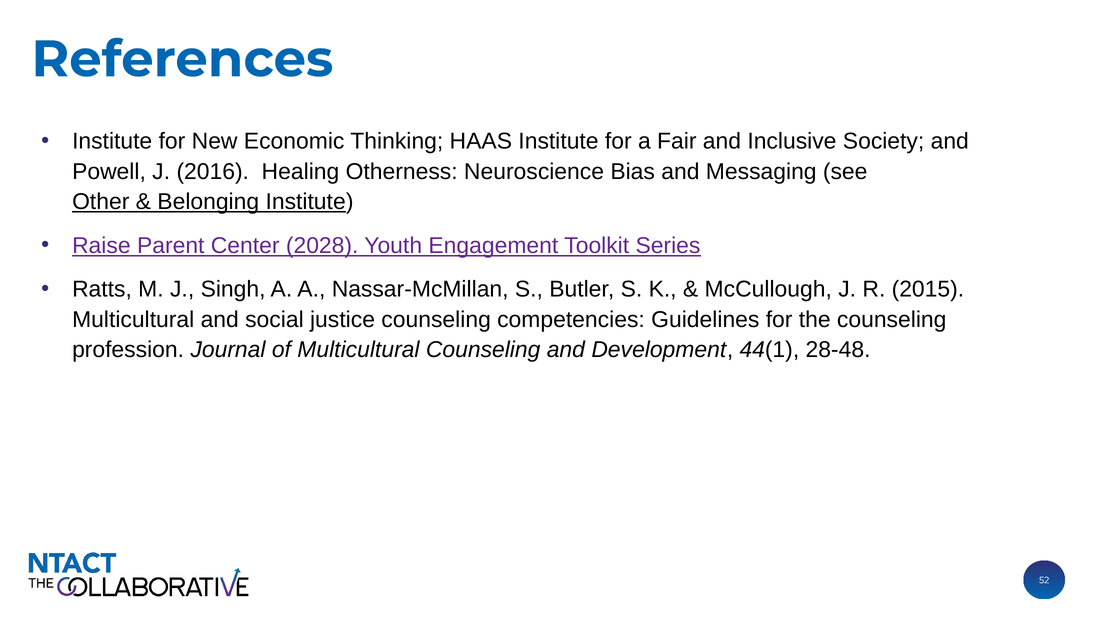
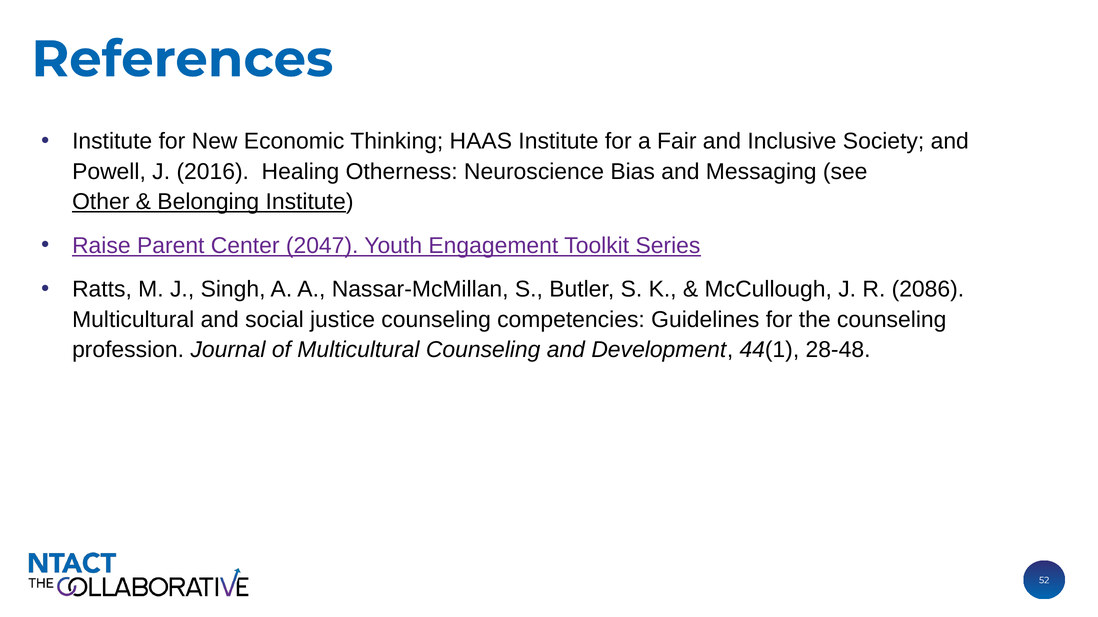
2028: 2028 -> 2047 (322, 246)
2015: 2015 -> 2086 (928, 290)
